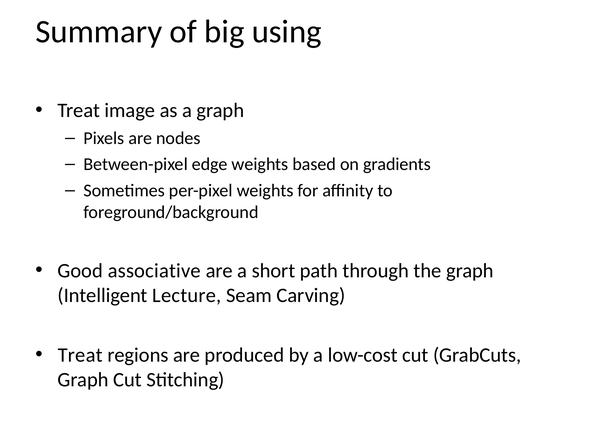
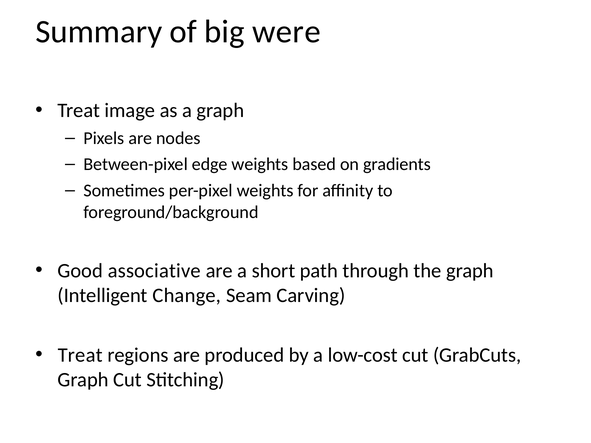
using: using -> were (286, 32)
Lecture: Lecture -> Change (187, 295)
